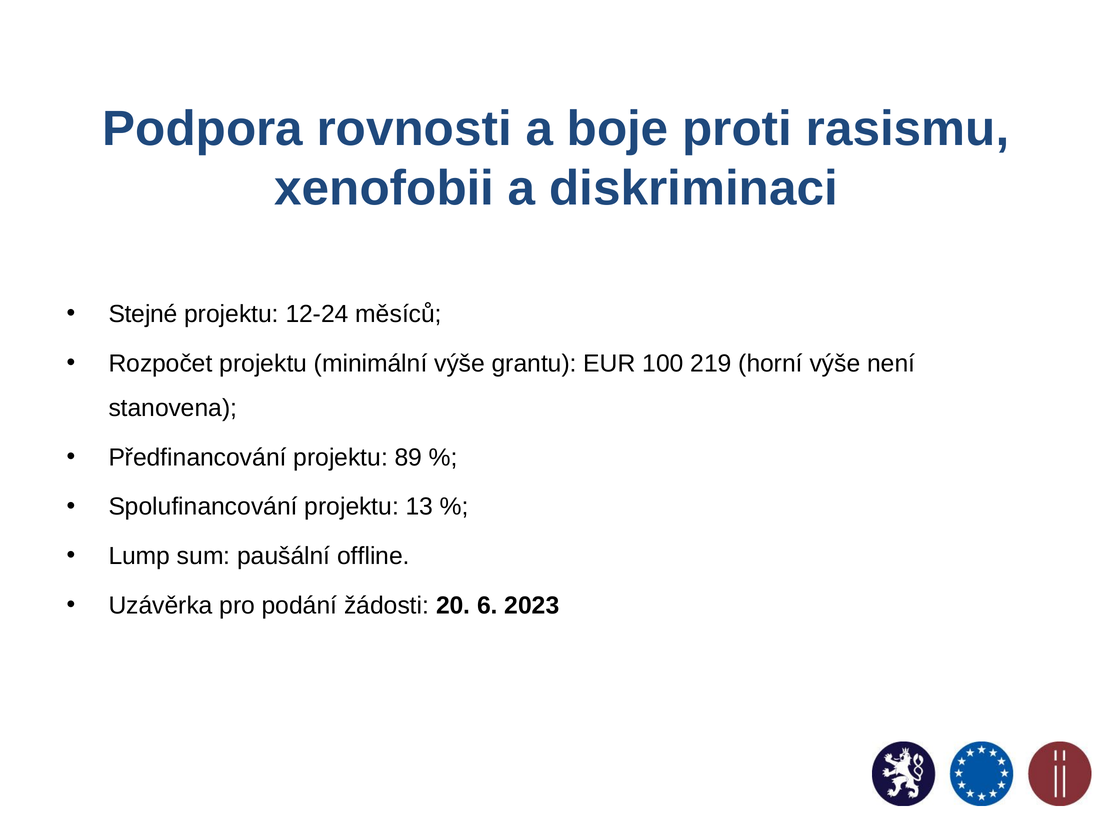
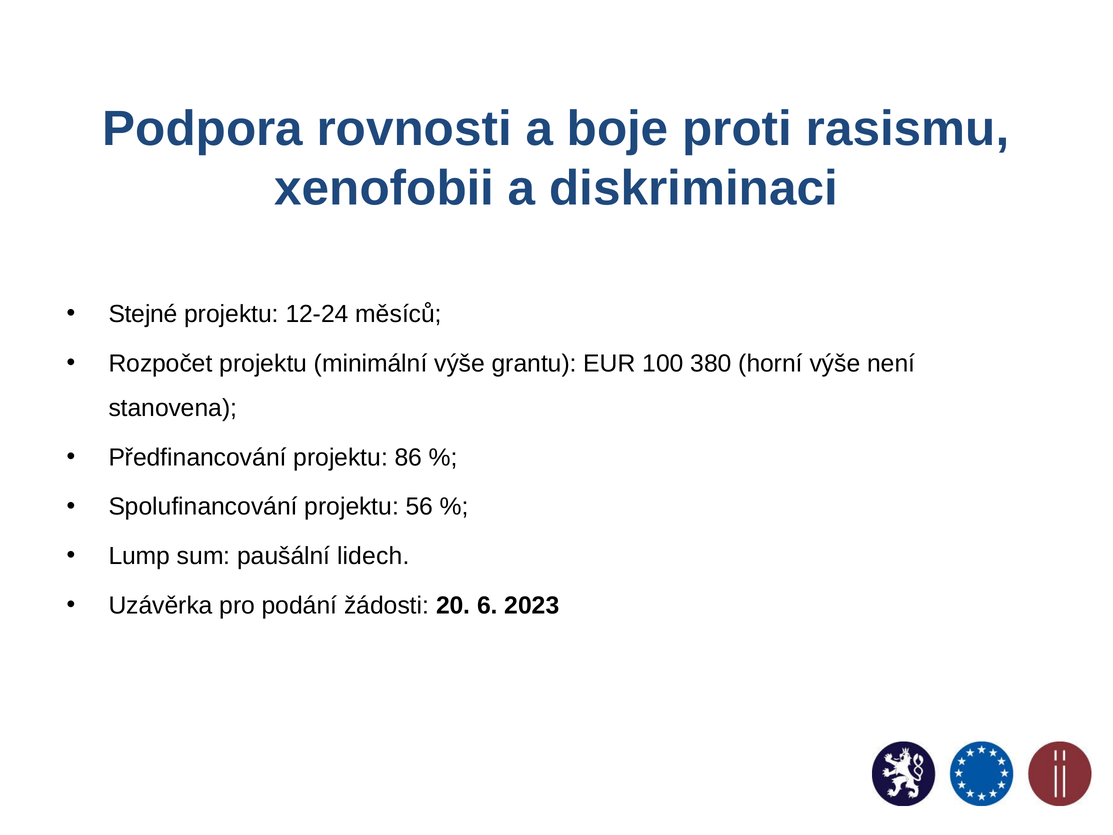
219: 219 -> 380 (711, 363)
89: 89 -> 86 (408, 457)
13: 13 -> 56 (419, 507)
offline: offline -> lidech (373, 556)
